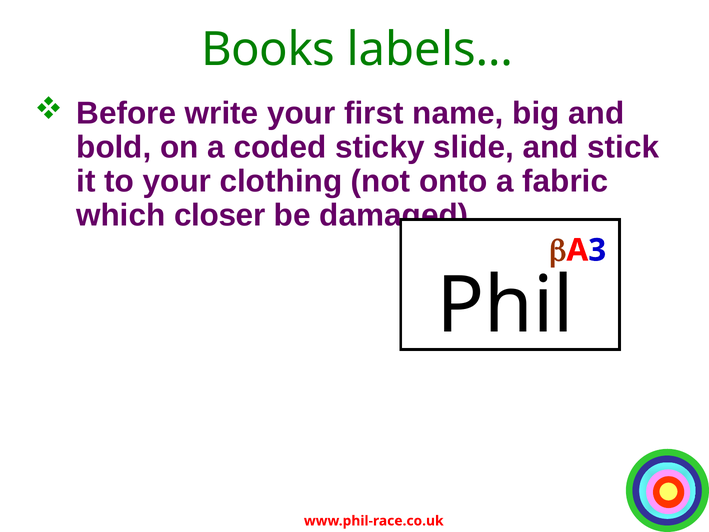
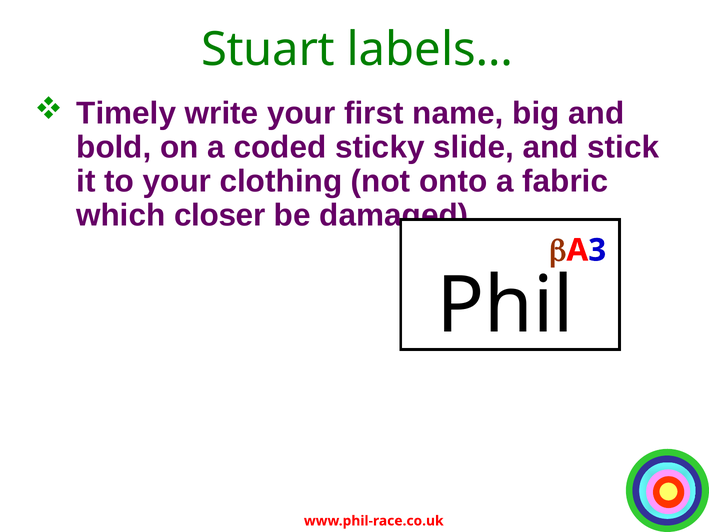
Books: Books -> Stuart (268, 50)
Before: Before -> Timely (126, 113)
